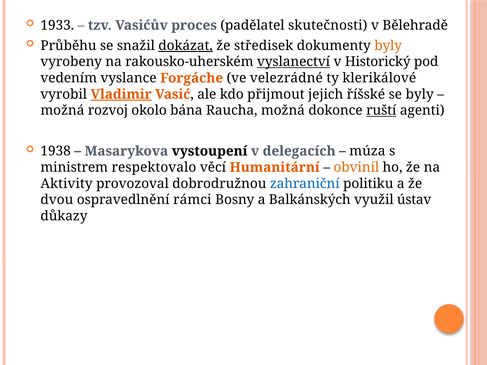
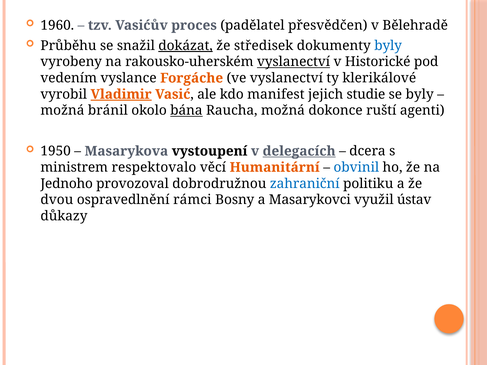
1933: 1933 -> 1960 (57, 25)
skutečnosti: skutečnosti -> přesvědčen (328, 25)
byly colour: orange -> blue (388, 46)
Historický: Historický -> Historické (378, 62)
ve velezrádné: velezrádné -> vyslanectví (286, 78)
přijmout: přijmout -> manifest (276, 94)
říšské: říšské -> studie (366, 94)
rozvoj: rozvoj -> bránil (108, 111)
bána underline: none -> present (186, 111)
ruští underline: present -> none (381, 111)
1938: 1938 -> 1950 (56, 151)
delegacích underline: none -> present (299, 151)
múza: múza -> dcera (367, 151)
obvinil colour: orange -> blue (356, 167)
Aktivity: Aktivity -> Jednoho (67, 184)
Balkánských: Balkánských -> Masarykovci (310, 200)
